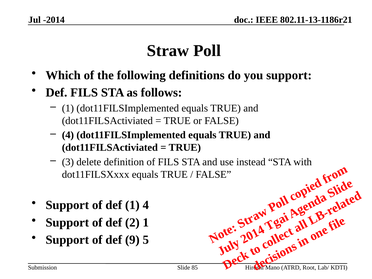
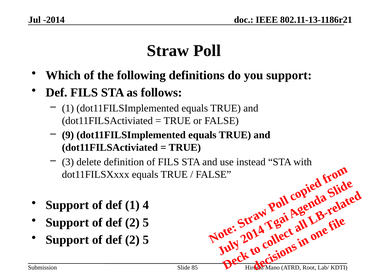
4: 4 -> 9 (68, 135)
1: 1 -> 5 (146, 222)
9: 9 -> 2 (132, 240)
